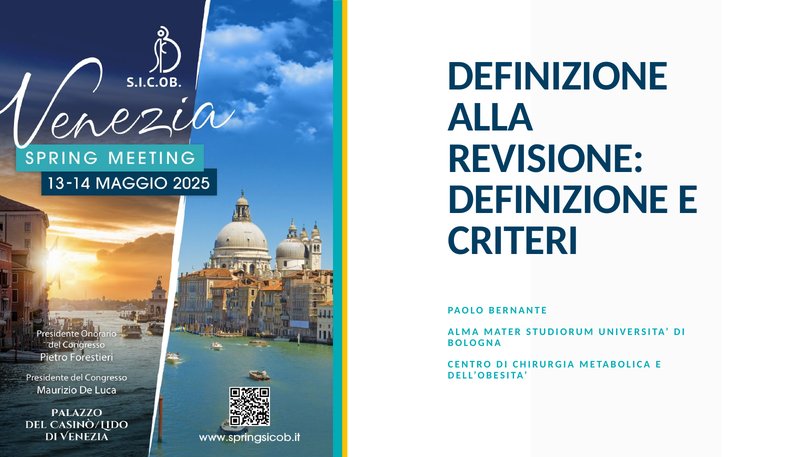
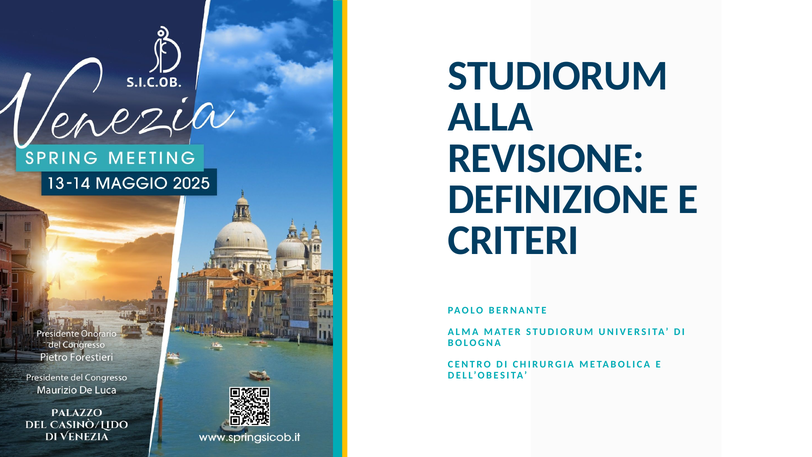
DEFINIZIONE: DEFINIZIONE -> STUDIORUM (558, 76)
